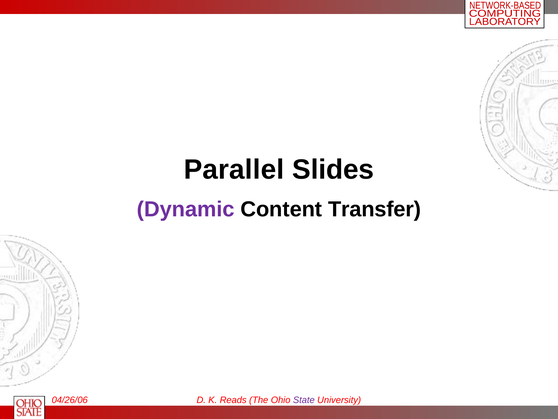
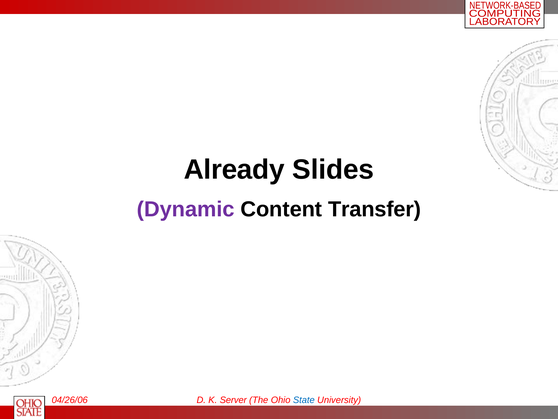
Parallel: Parallel -> Already (234, 169)
Reads: Reads -> Server (233, 400)
State colour: purple -> blue (304, 400)
